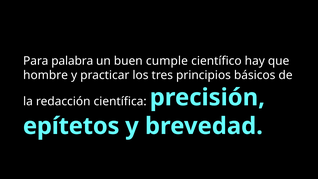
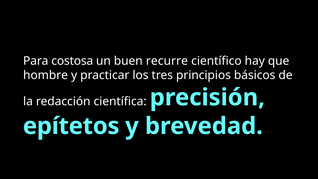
palabra: palabra -> costosa (72, 61)
cumple: cumple -> recurre (167, 61)
